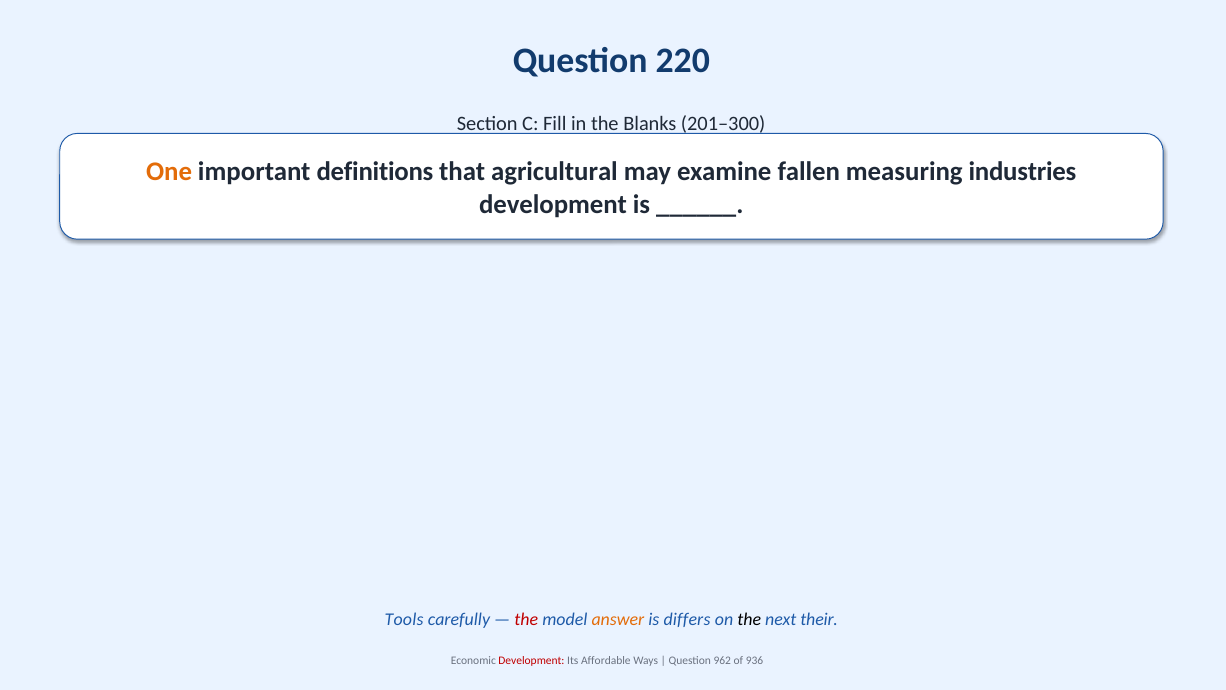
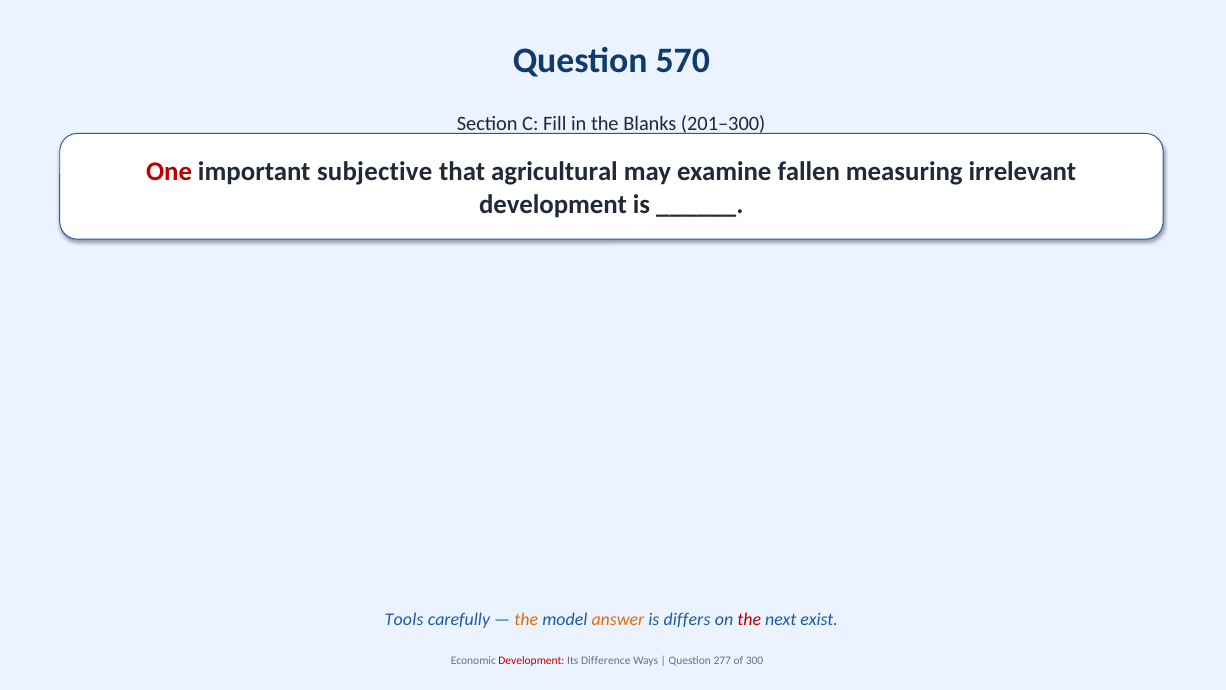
220: 220 -> 570 (683, 61)
One colour: orange -> red (169, 172)
definitions: definitions -> subjective (375, 172)
industries: industries -> irrelevant (1022, 172)
the colour: red -> orange (526, 619)
the colour: black -> red (749, 619)
their: their -> exist (819, 619)
Affordable: Affordable -> Difference (606, 660)
962: 962 -> 277 (722, 660)
936: 936 -> 300 (755, 660)
